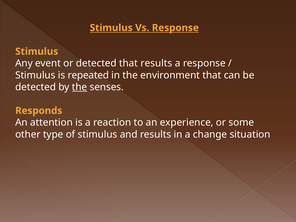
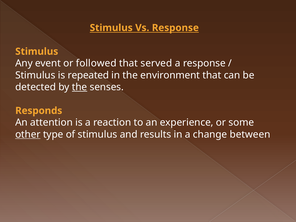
or detected: detected -> followed (96, 63)
that results: results -> served (156, 63)
other underline: none -> present (28, 134)
situation: situation -> between (250, 134)
